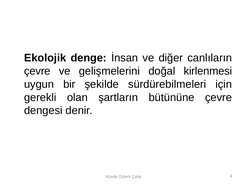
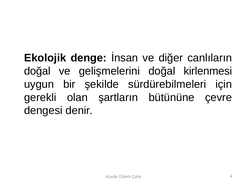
çevre: çevre -> doğal (37, 71)
